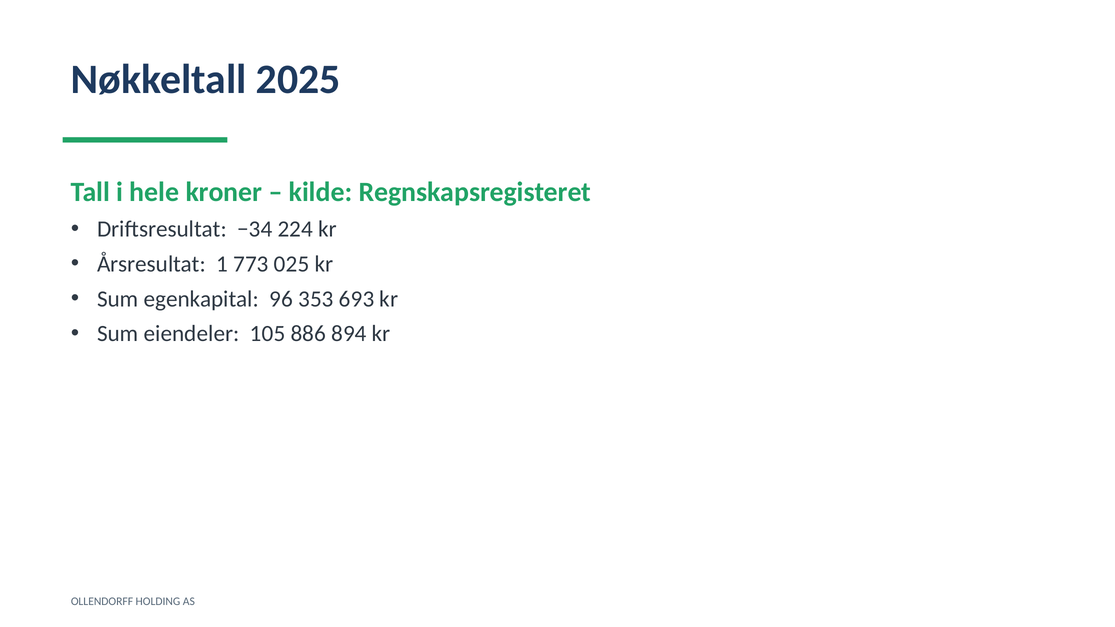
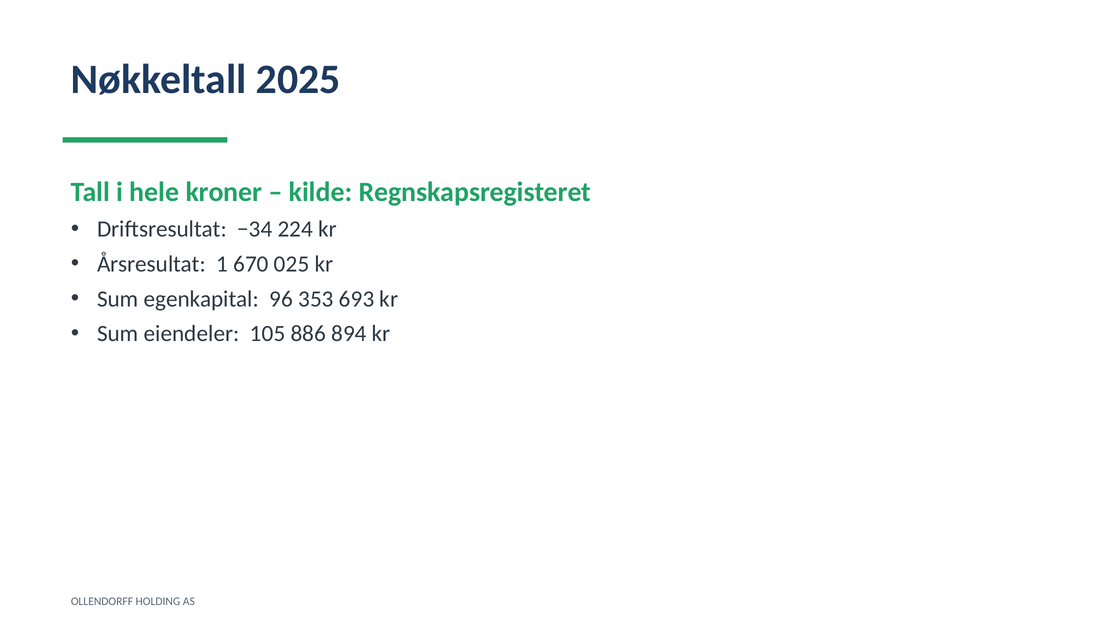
773: 773 -> 670 (251, 264)
